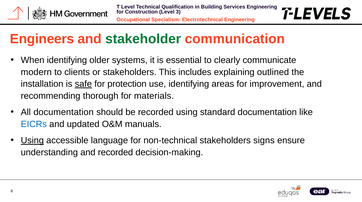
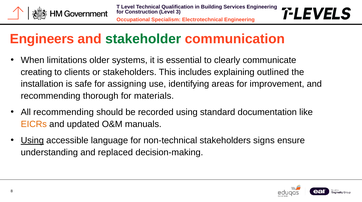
When identifying: identifying -> limitations (67, 60)
modern: modern -> creating (36, 72)
safe underline: present -> none (83, 84)
protection: protection -> assigning (127, 84)
All documentation: documentation -> recommending (64, 112)
EICRs colour: blue -> orange (34, 124)
and recorded: recorded -> replaced (115, 153)
